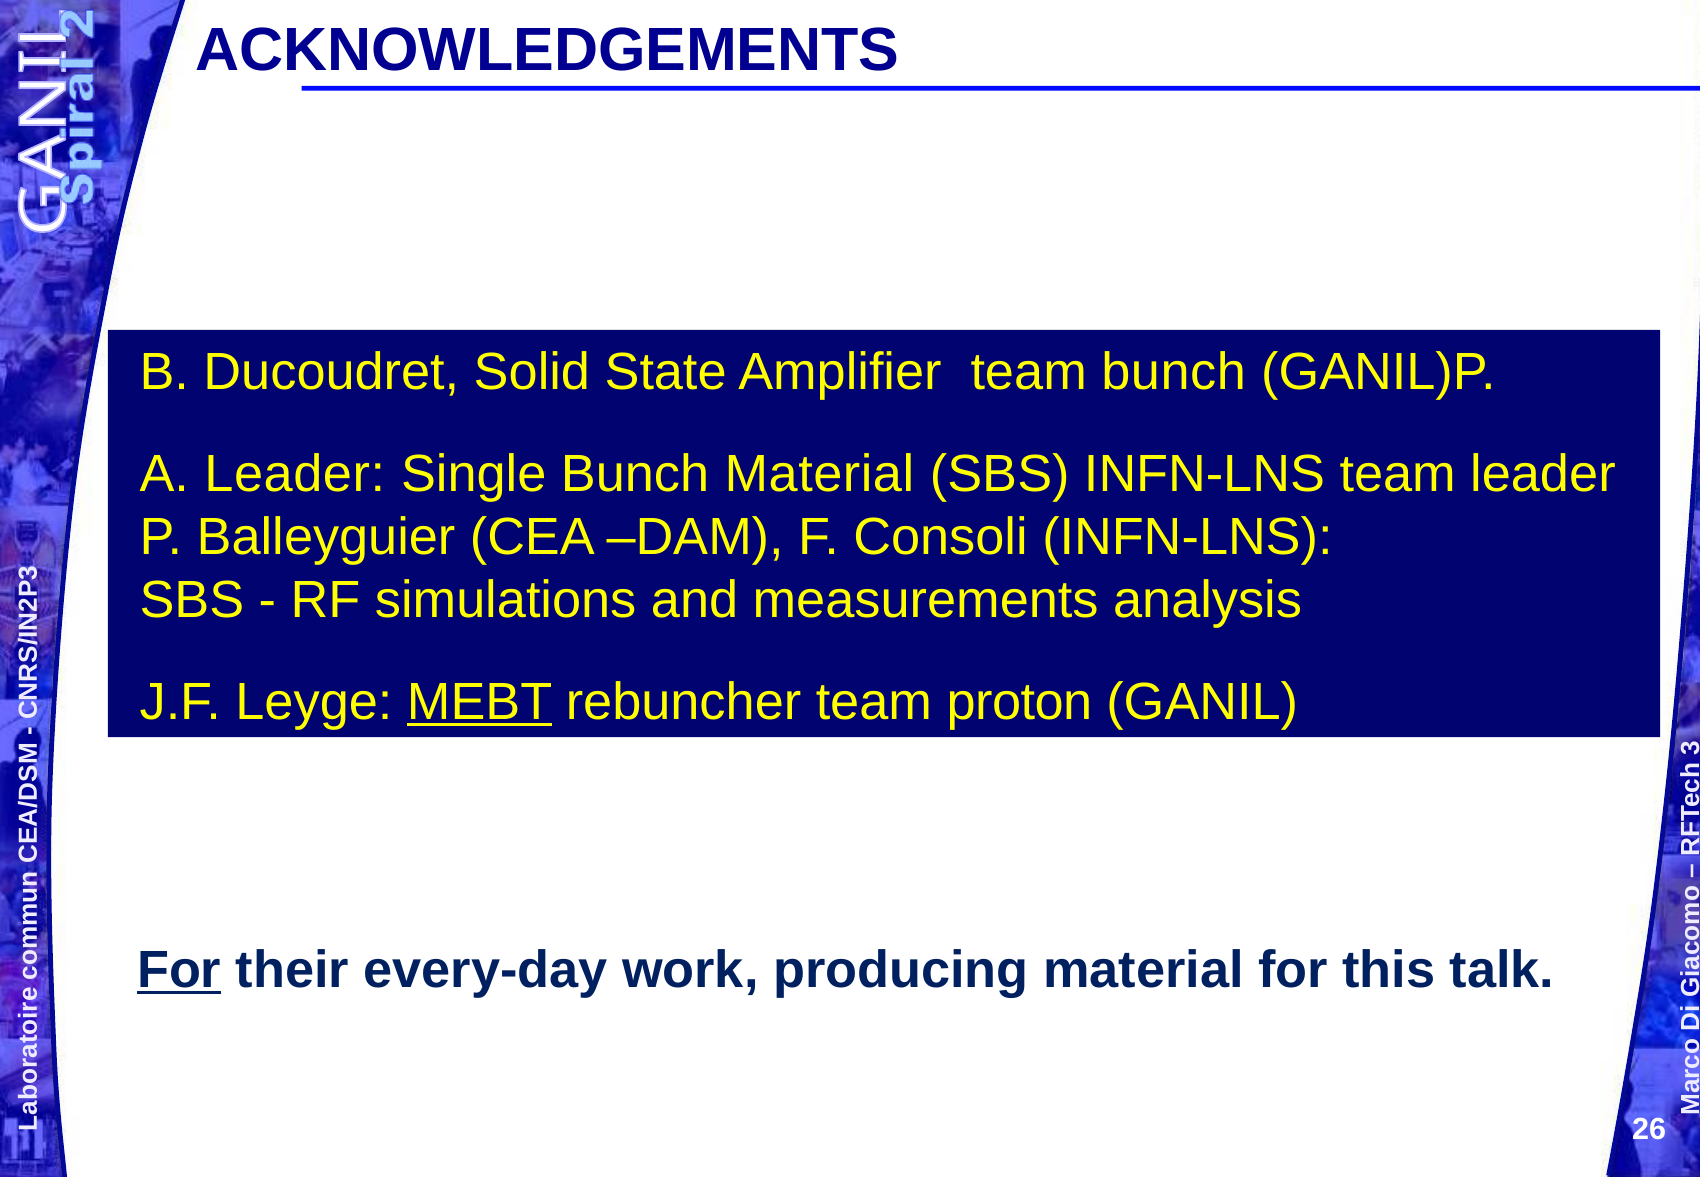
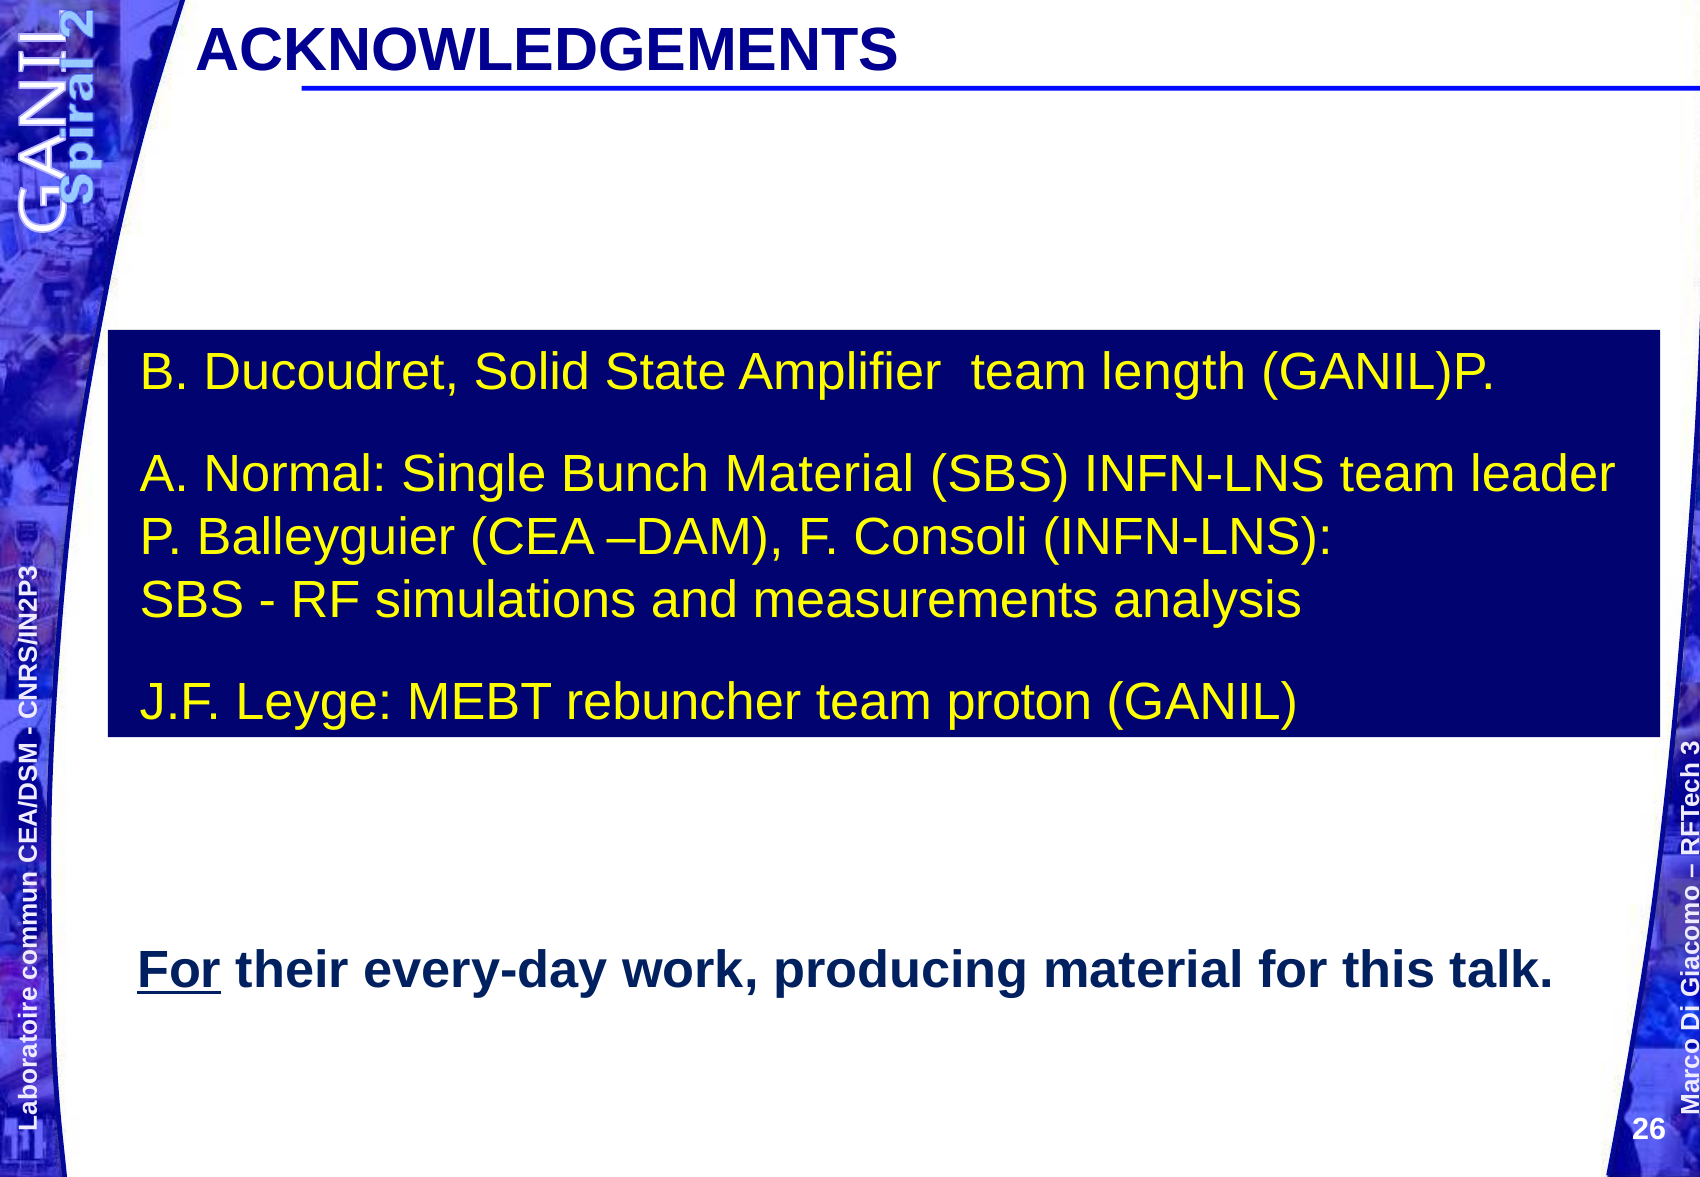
team bunch: bunch -> length (1174, 372)
A Leader: Leader -> Normal (295, 474)
MEBT underline: present -> none (480, 702)
